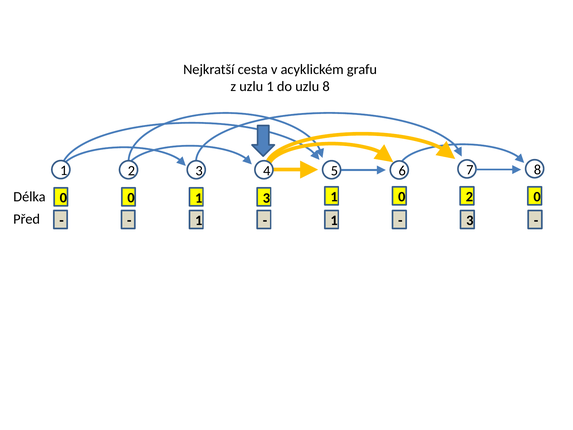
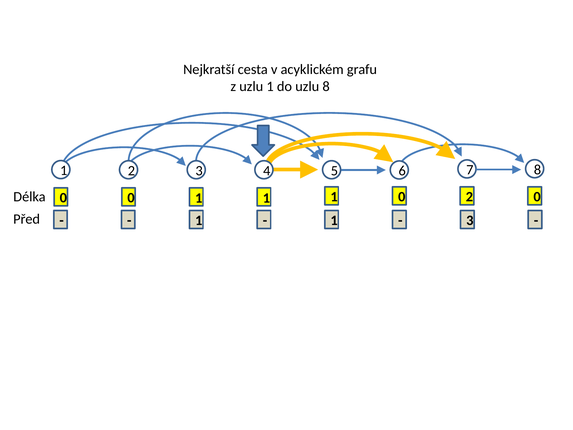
0 1 3: 3 -> 1 (266, 198)
